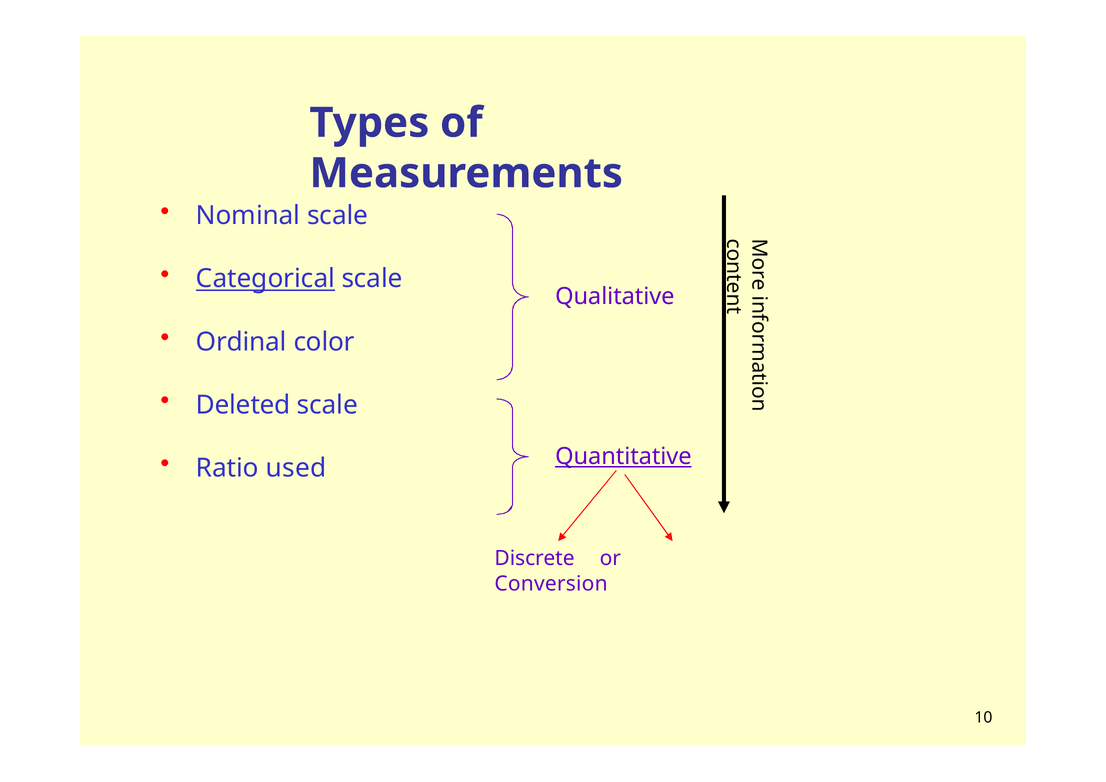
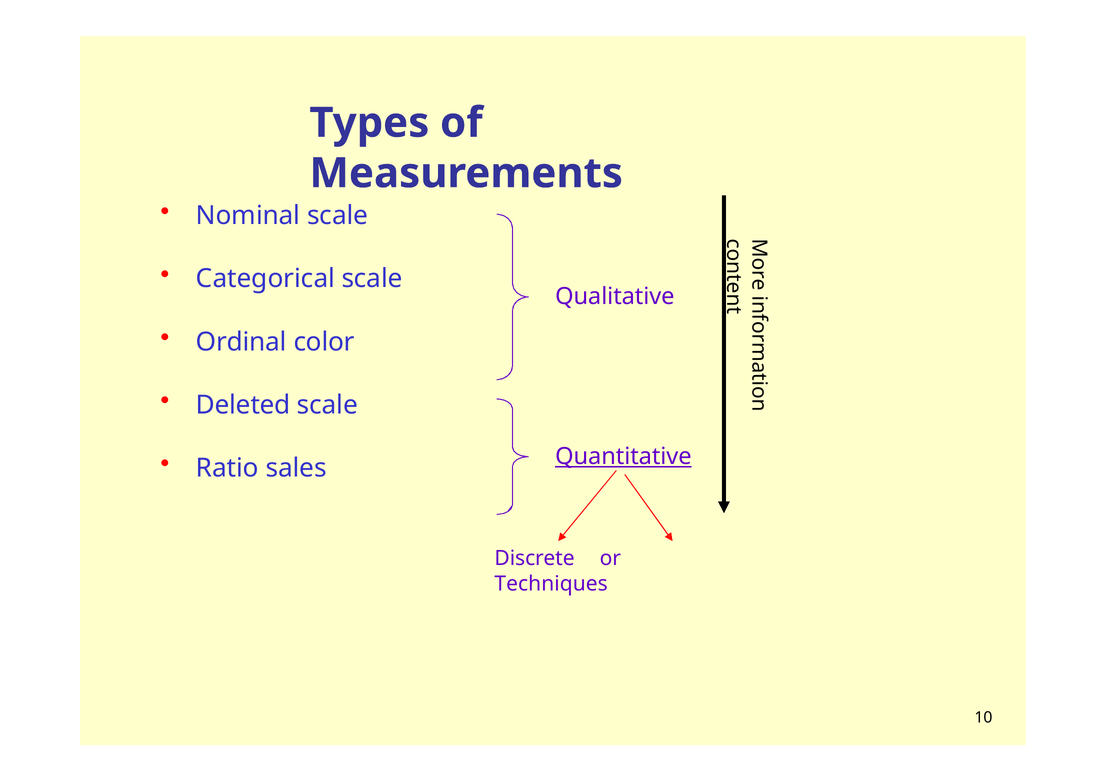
Categorical underline: present -> none (265, 279)
used: used -> sales (296, 468)
Conversion: Conversion -> Techniques (551, 584)
